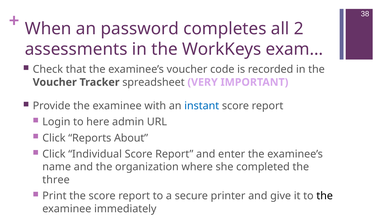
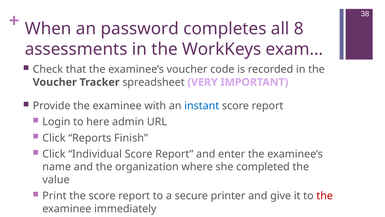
2: 2 -> 8 (299, 29)
About: About -> Finish (131, 138)
three: three -> value (56, 179)
the colour: black -> red (325, 196)
